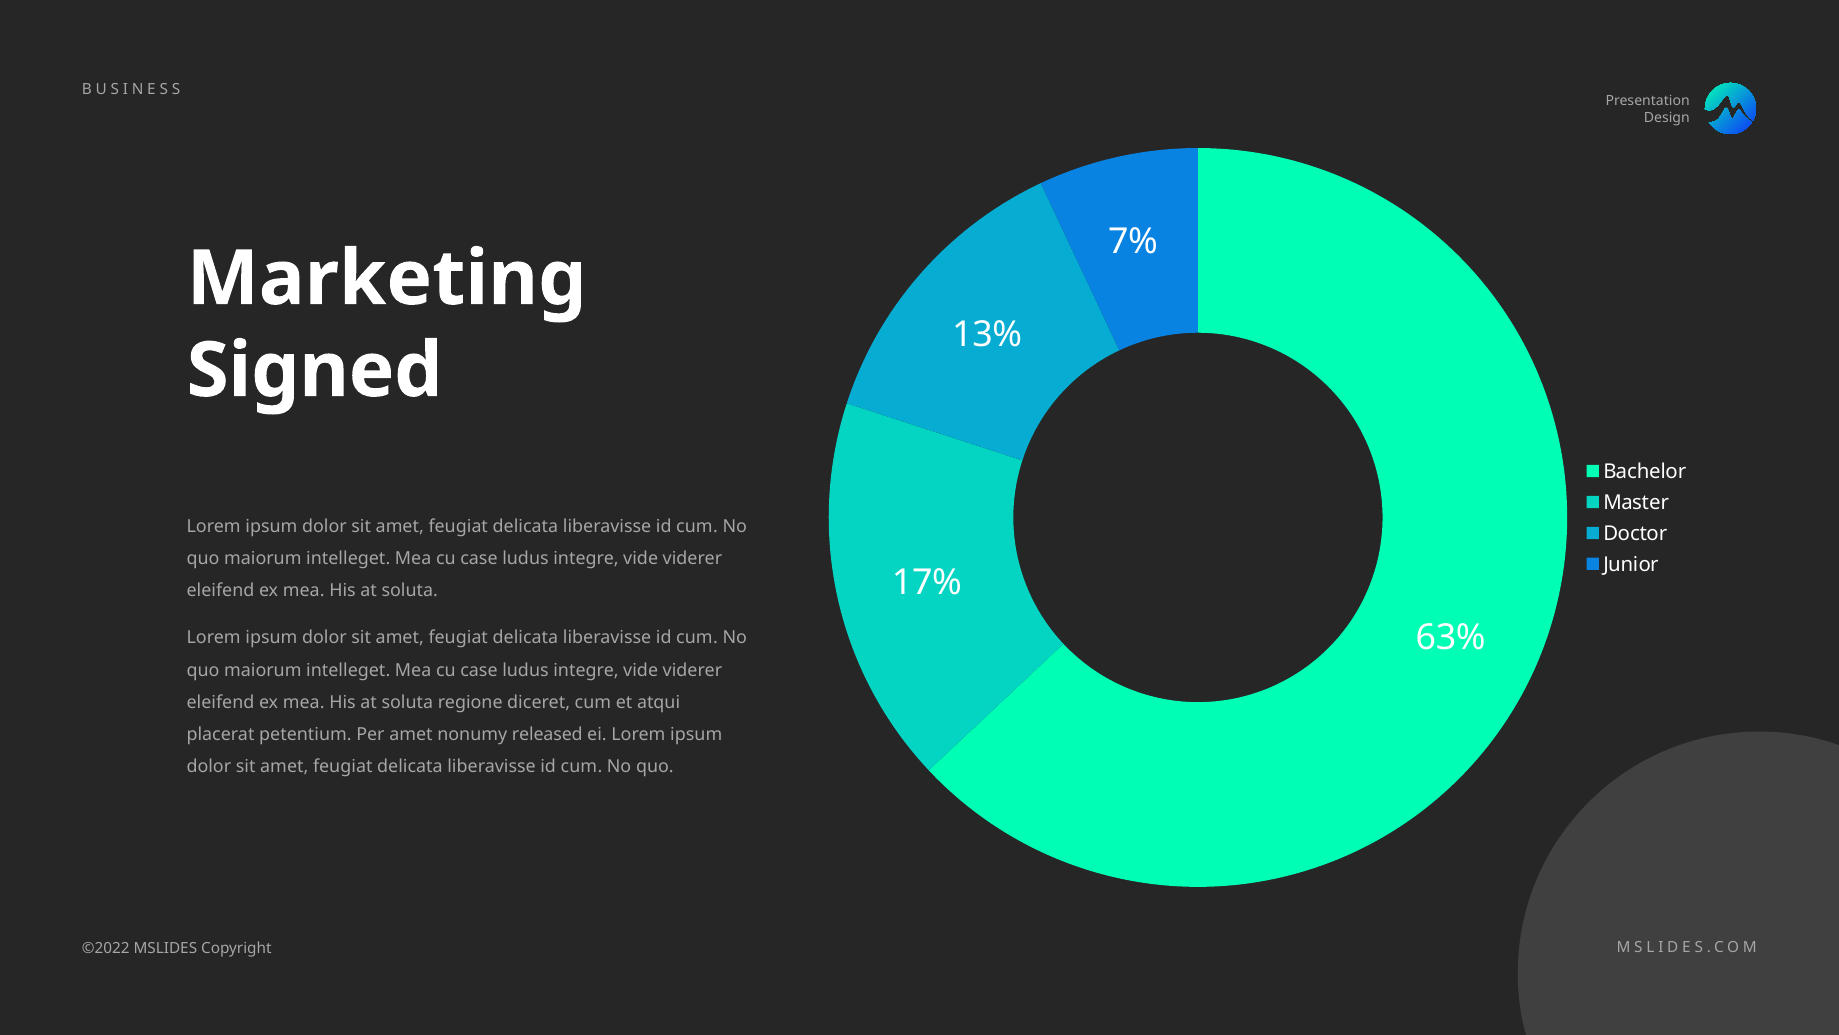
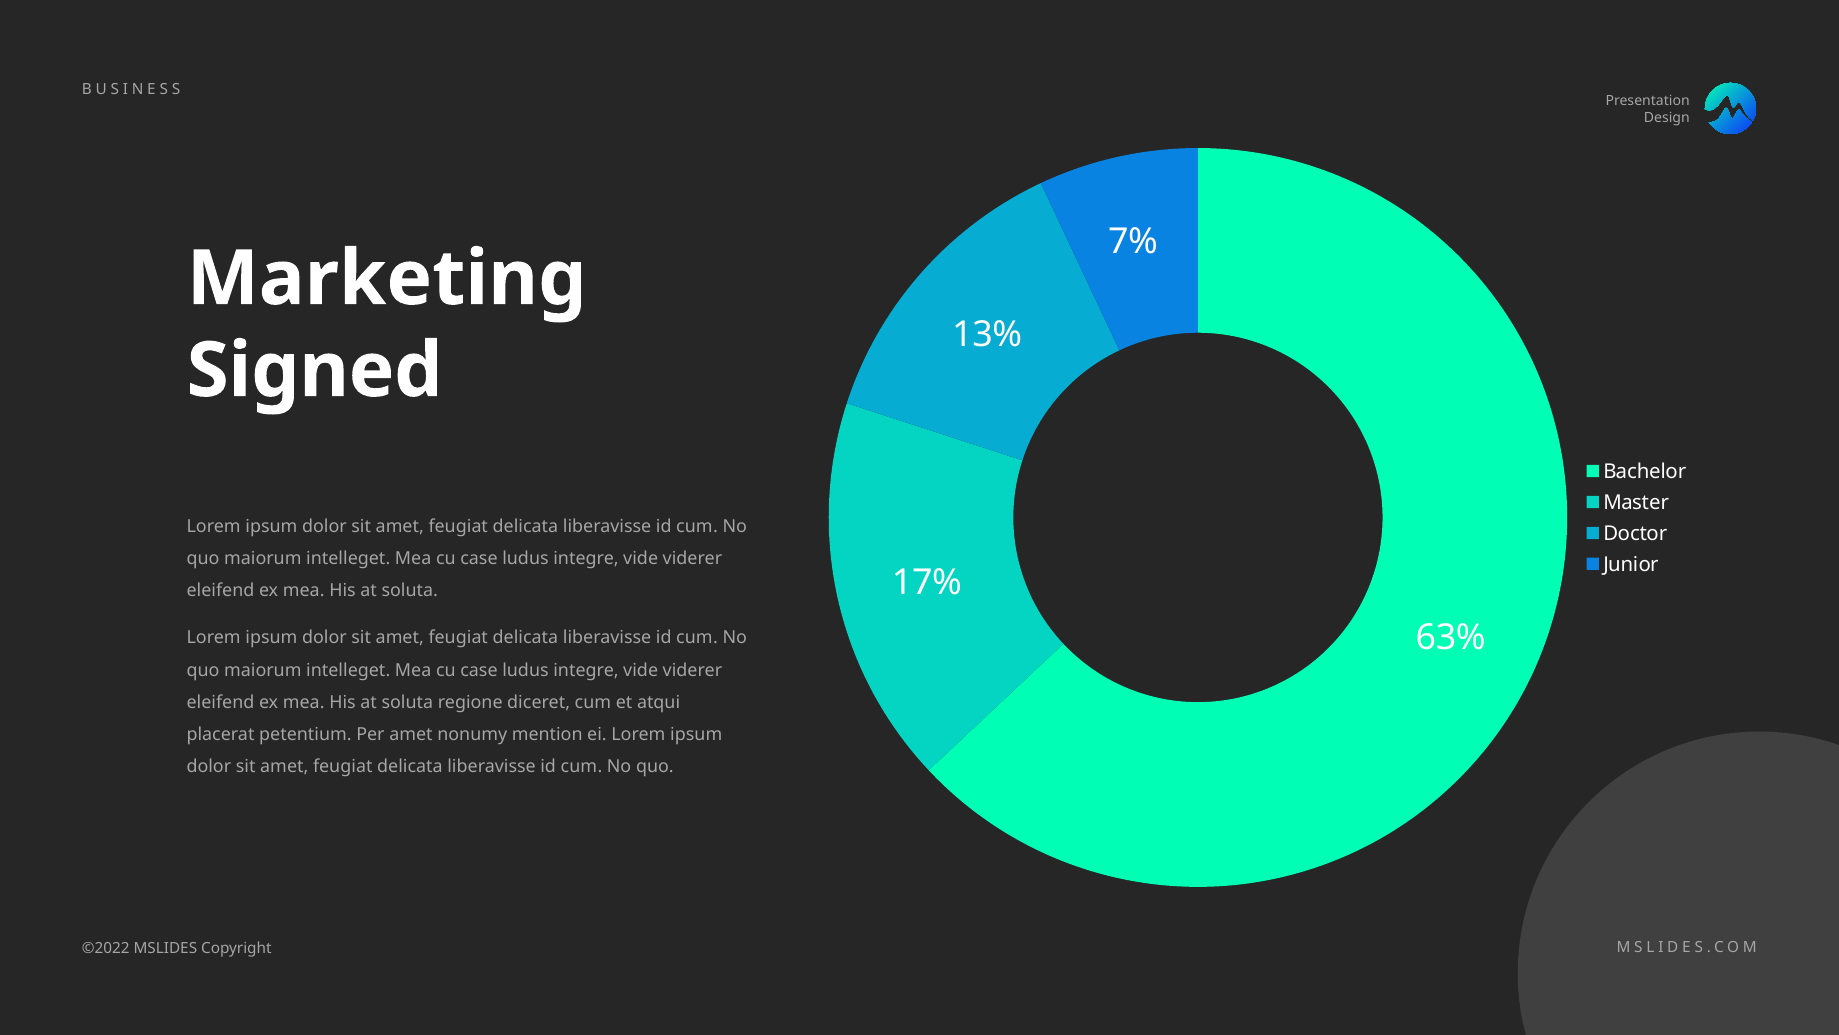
released: released -> mention (547, 734)
